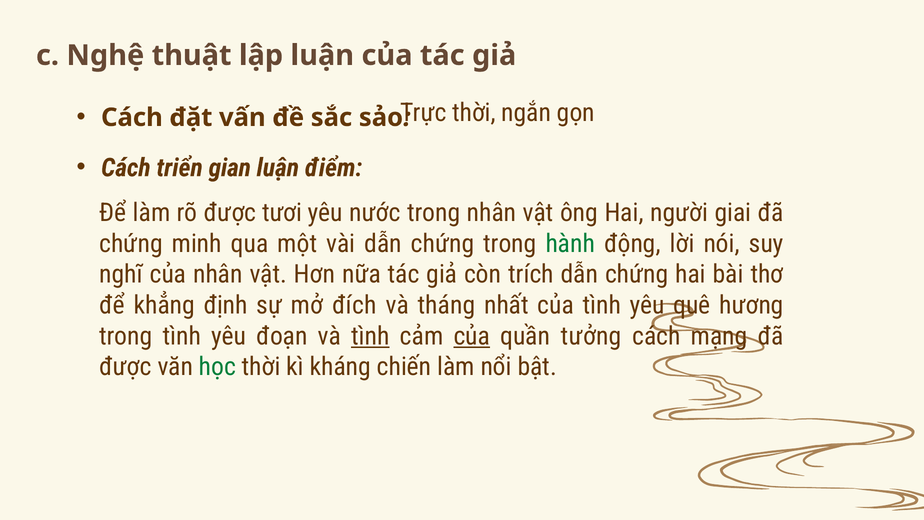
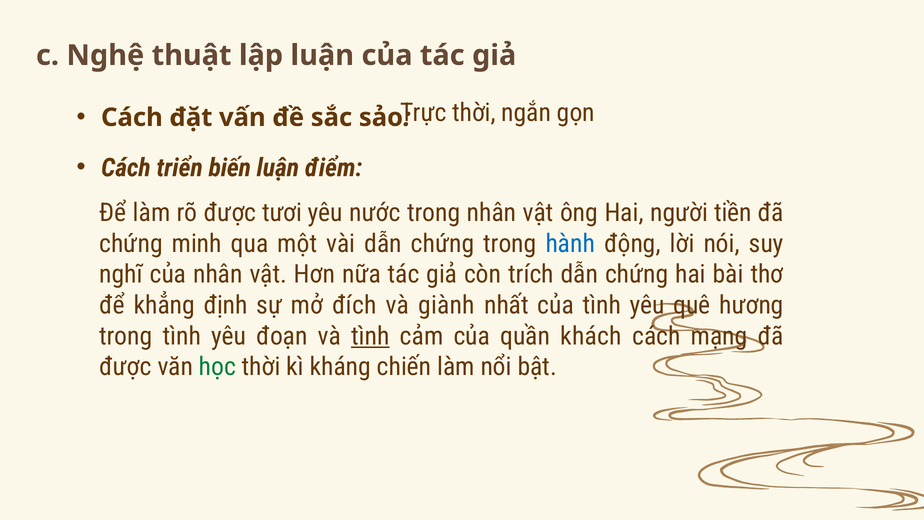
gian: gian -> biến (230, 168)
giai: giai -> tiền (733, 213)
hành colour: green -> blue (570, 243)
tháng: tháng -> giành (446, 305)
của underline: present -> none (472, 336)
tưởng: tưởng -> khách (591, 336)
